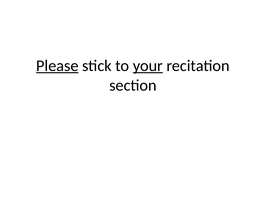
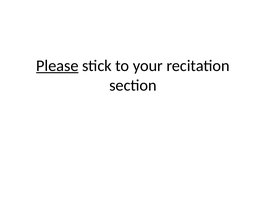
your underline: present -> none (148, 66)
